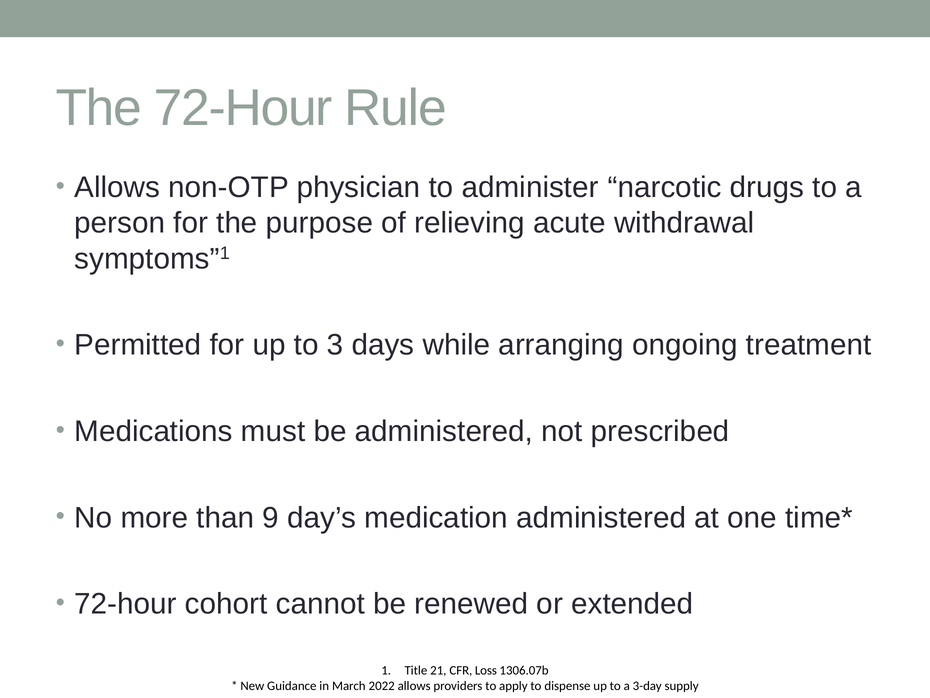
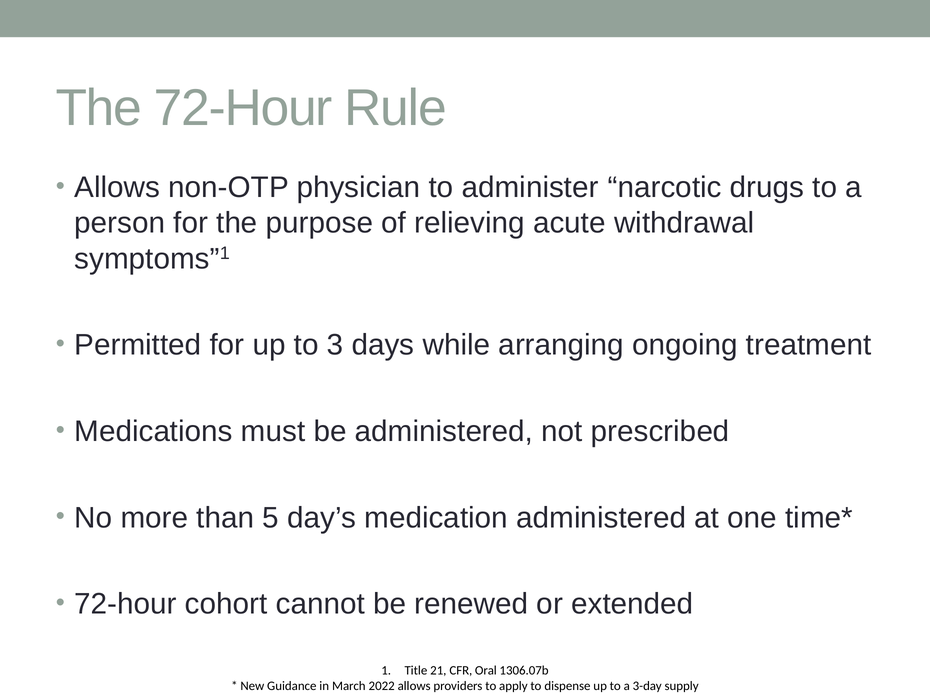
9: 9 -> 5 (271, 517)
Loss: Loss -> Oral (486, 670)
